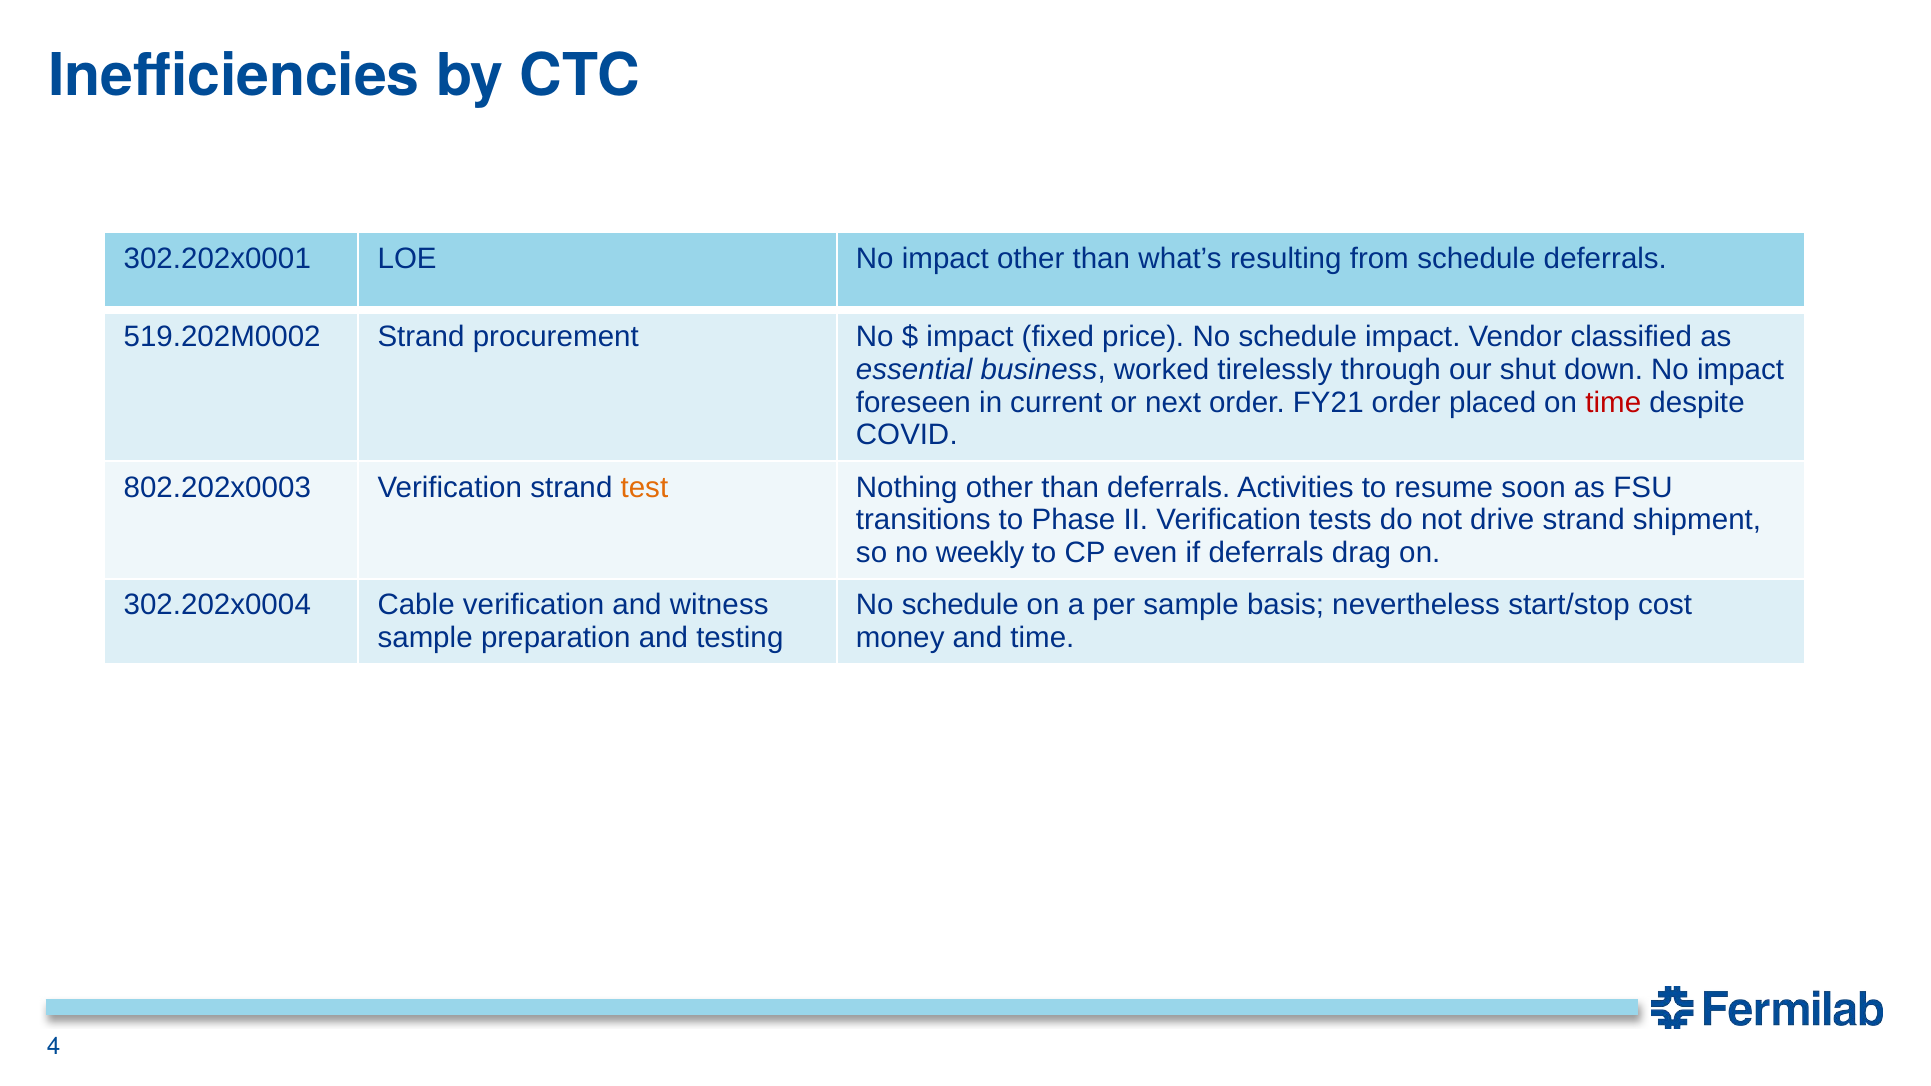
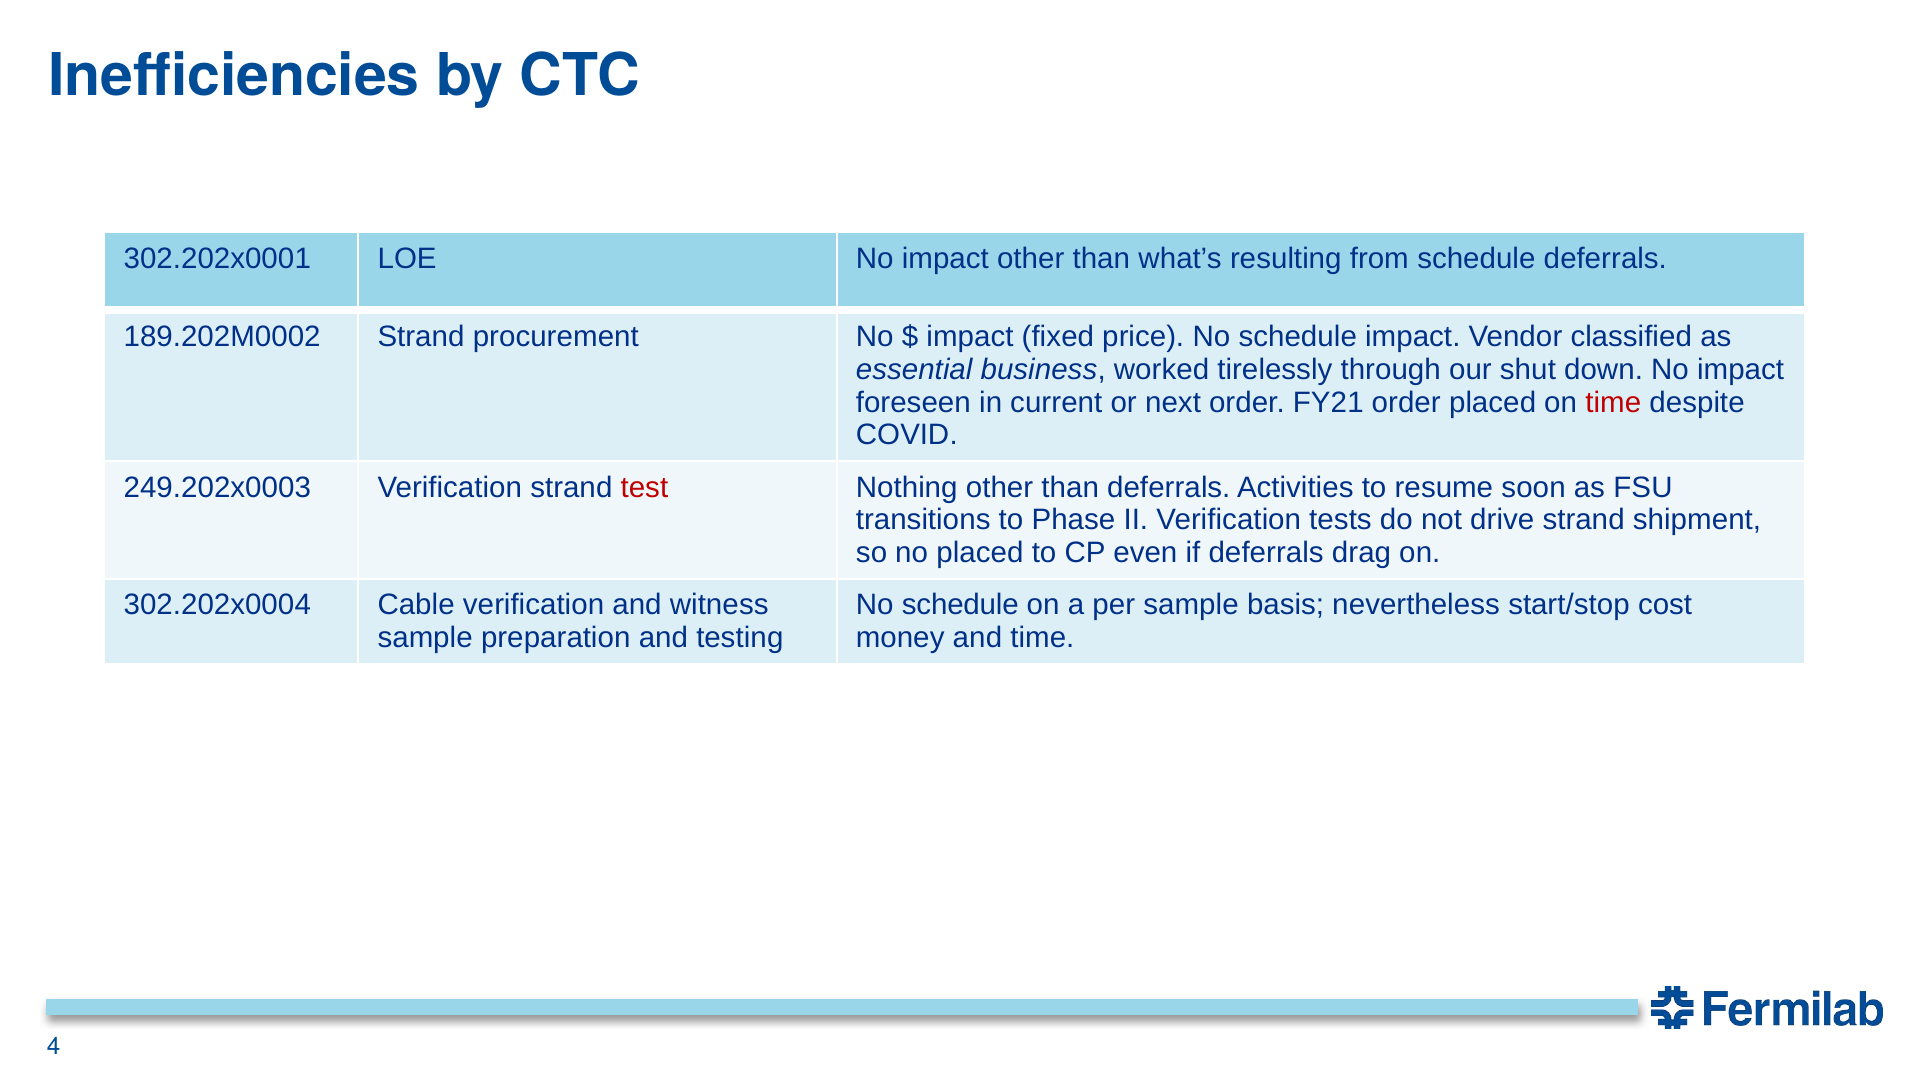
519.202M0002: 519.202M0002 -> 189.202M0002 (222, 337)
802.202x0003: 802.202x0003 -> 249.202x0003 (217, 487)
test colour: orange -> red (644, 487)
no weekly: weekly -> placed (980, 553)
